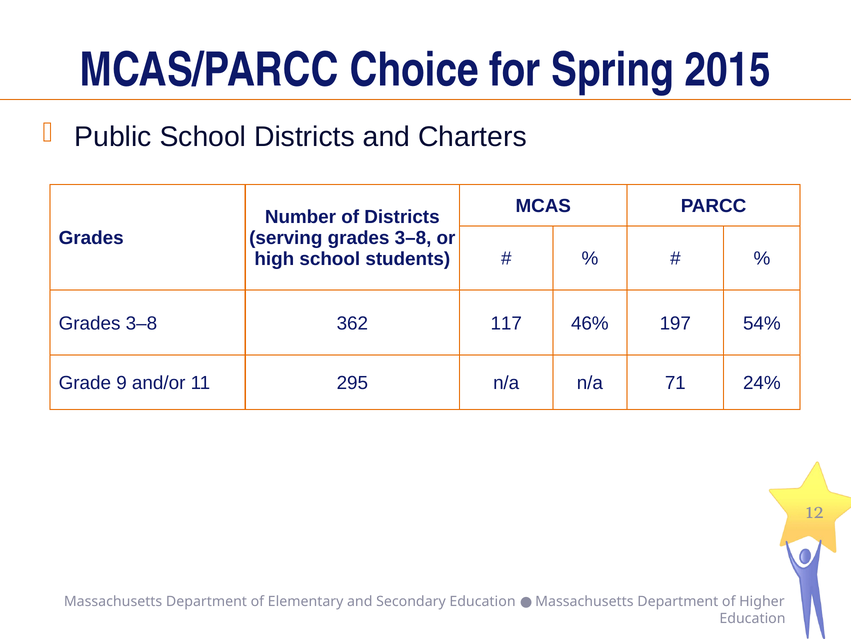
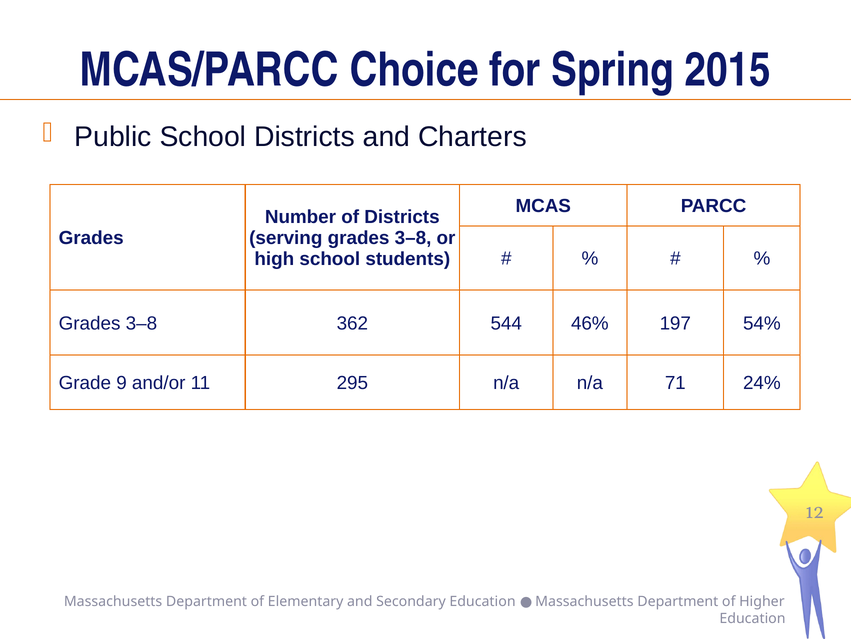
117: 117 -> 544 (506, 323)
